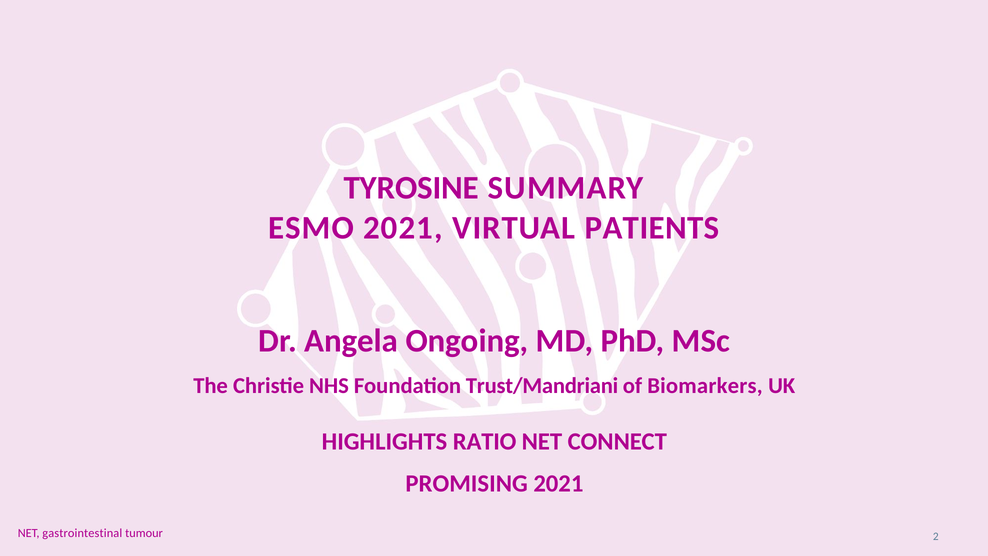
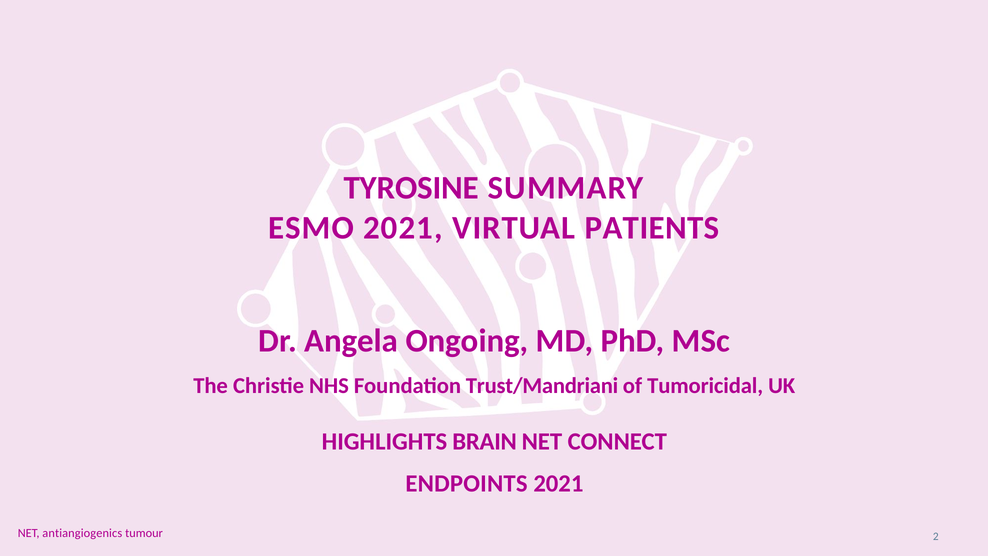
Biomarkers: Biomarkers -> Tumoricidal (705, 386)
RATIO: RATIO -> BRAIN (485, 441)
PROMISING: PROMISING -> ENDPOINTS (467, 483)
gastrointestinal: gastrointestinal -> antiangiogenics (82, 533)
